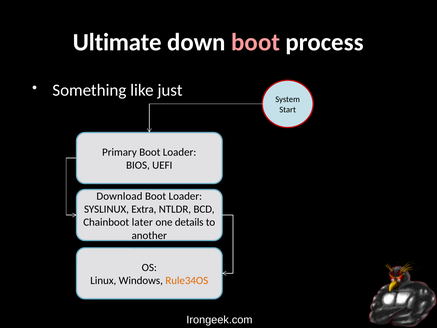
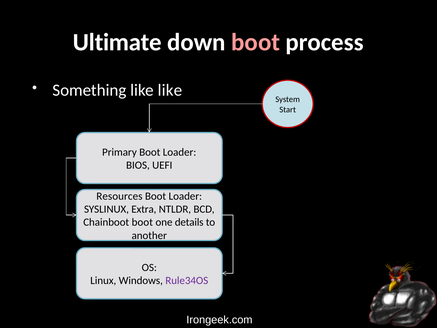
like just: just -> like (170, 90)
Download: Download -> Resources (119, 196)
Chainboot later: later -> boot (142, 222)
Rule34OS colour: orange -> purple (187, 280)
